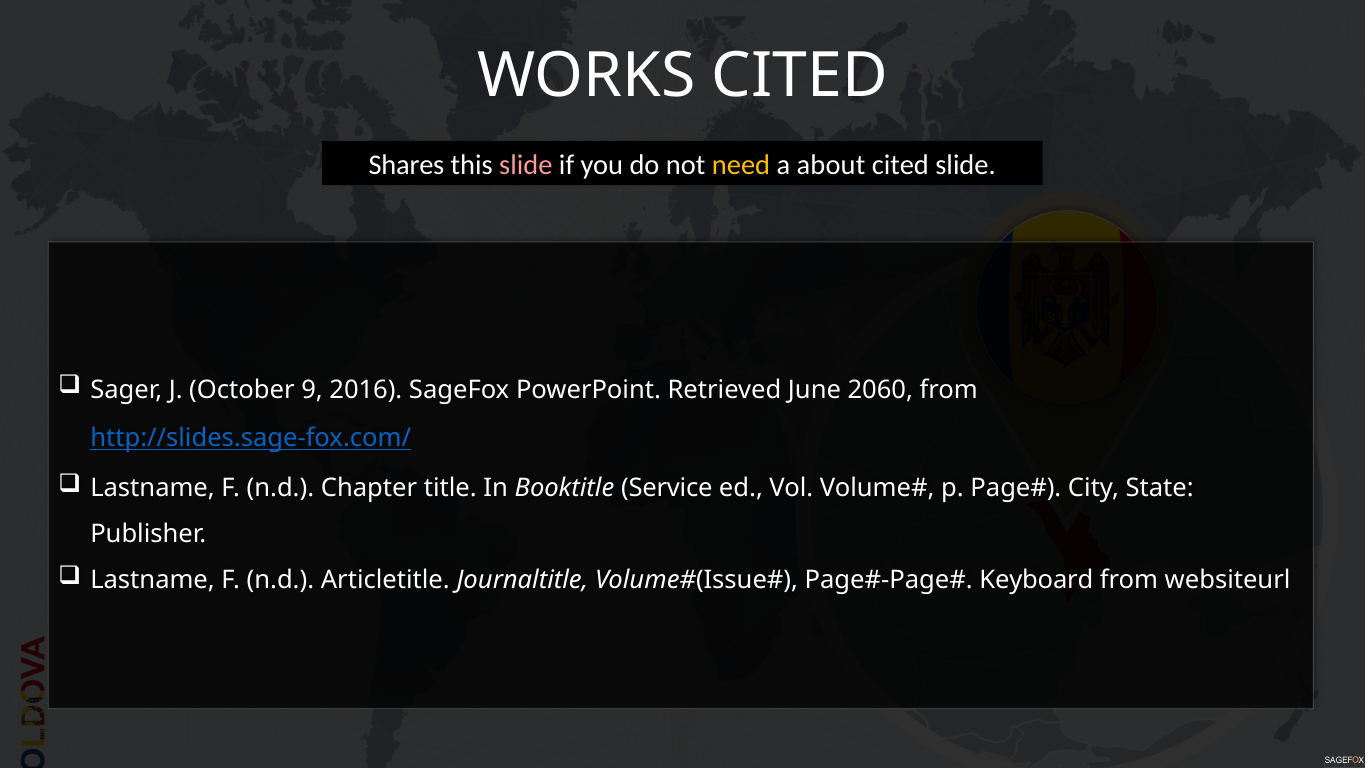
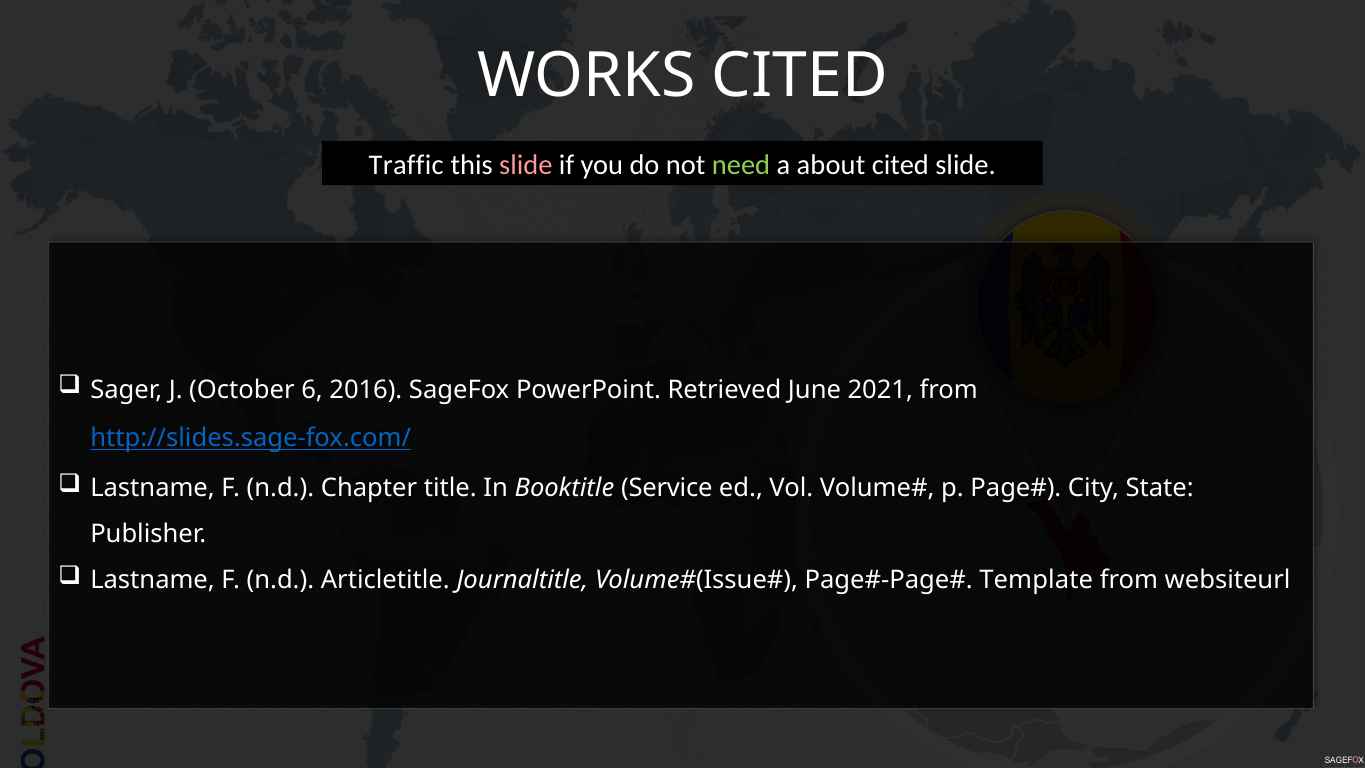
Shares: Shares -> Traffic (406, 165)
need colour: yellow -> light green (741, 165)
9: 9 -> 6 (312, 390)
2060: 2060 -> 2021 (880, 390)
Keyboard: Keyboard -> Template (1036, 580)
